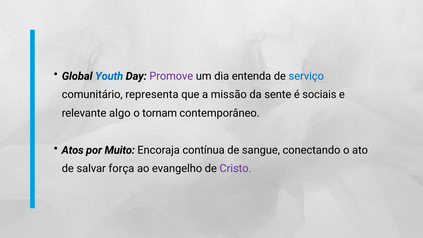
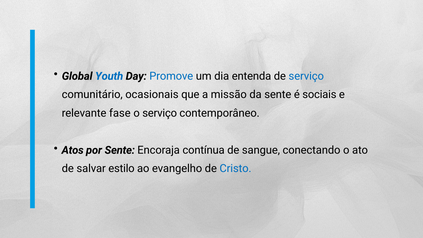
Promove colour: purple -> blue (171, 76)
representa: representa -> ocasionais (152, 95)
algo: algo -> fase (120, 113)
o tornam: tornam -> serviço (160, 113)
por Muito: Muito -> Sente (120, 150)
força: força -> estilo (121, 169)
Cristo colour: purple -> blue (236, 169)
